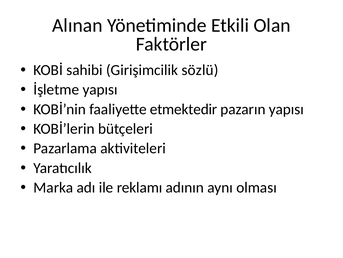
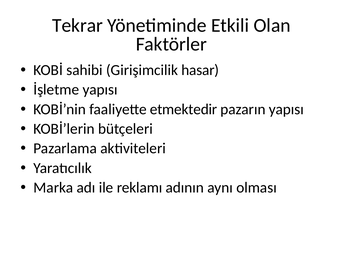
Alınan: Alınan -> Tekrar (77, 25)
sözlü: sözlü -> hasar (200, 70)
